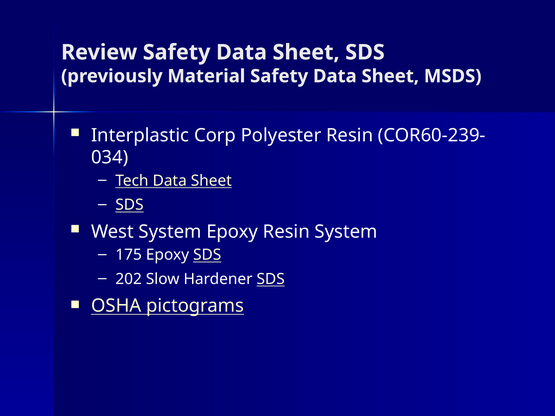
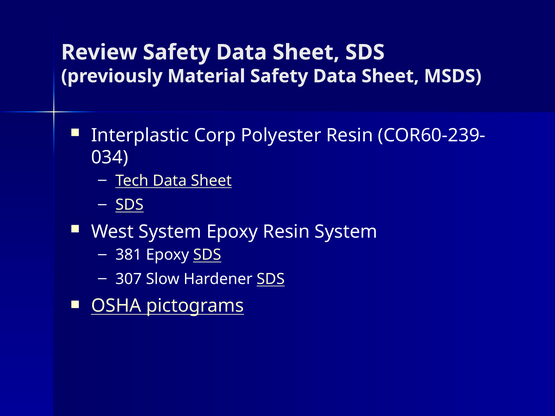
175: 175 -> 381 (129, 255)
202: 202 -> 307 (129, 279)
